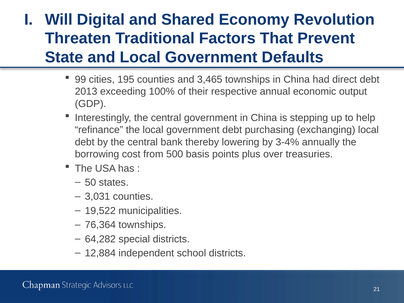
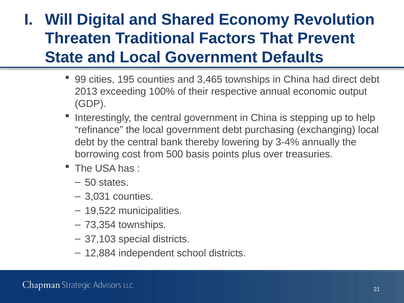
76,364: 76,364 -> 73,354 (100, 225)
64,282: 64,282 -> 37,103 (100, 239)
